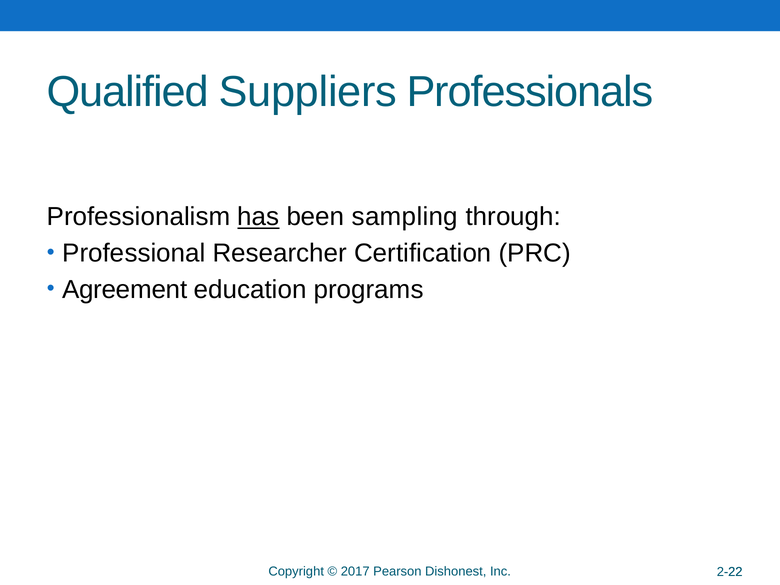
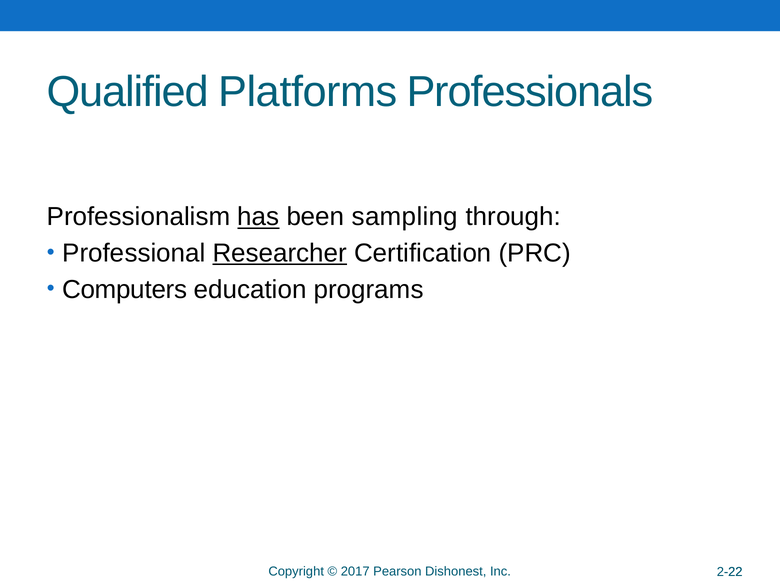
Suppliers: Suppliers -> Platforms (308, 92)
Researcher underline: none -> present (280, 253)
Agreement: Agreement -> Computers (125, 290)
